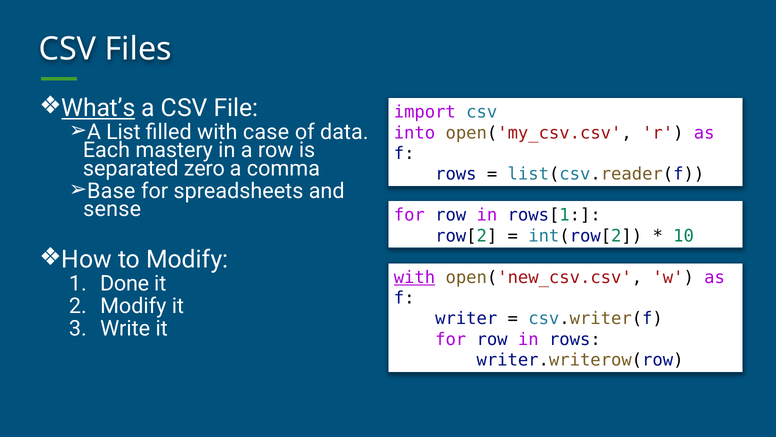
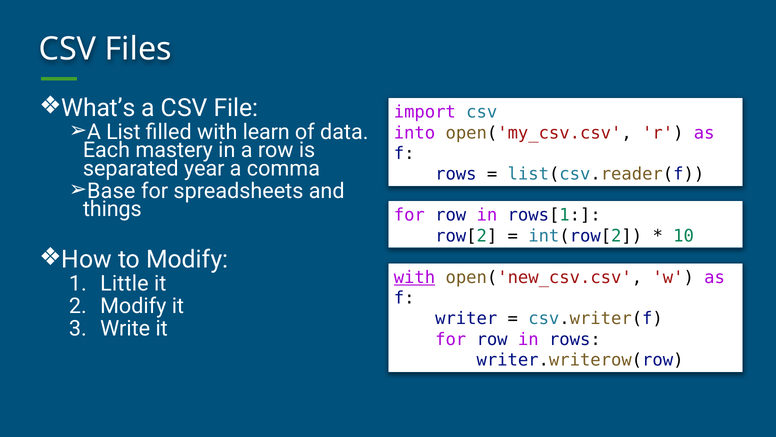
What’s underline: present -> none (98, 108)
case: case -> learn (266, 132)
zero: zero -> year (204, 168)
sense: sense -> things (112, 209)
Done: Done -> Little (124, 283)
